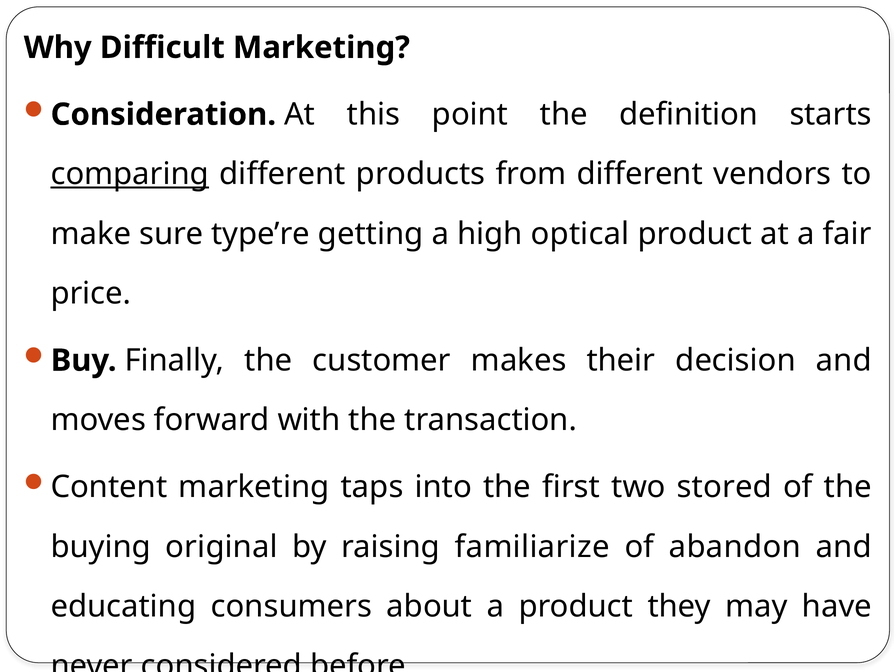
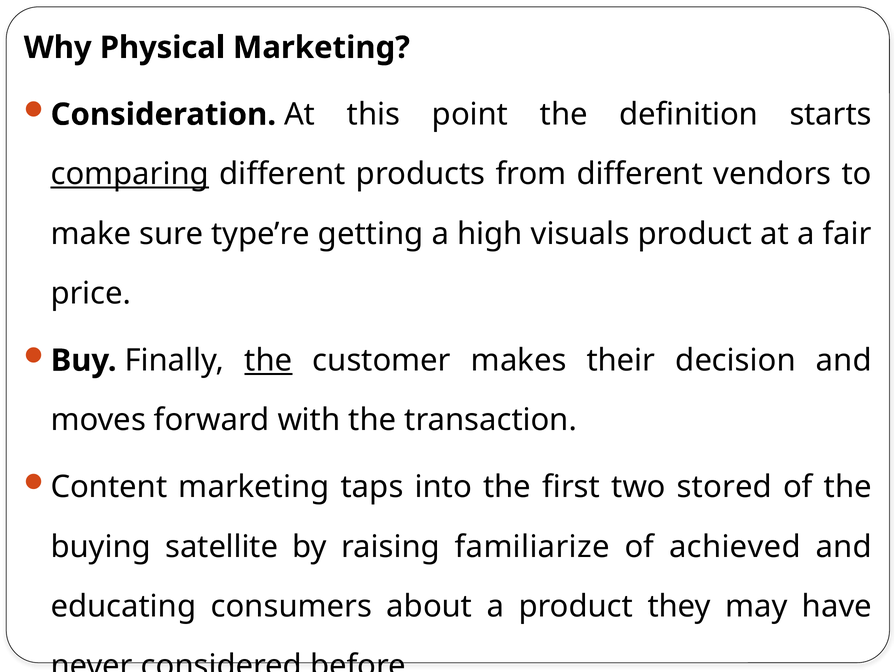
Difficult: Difficult -> Physical (162, 48)
optical: optical -> visuals (580, 234)
the underline: none -> present (268, 361)
original: original -> satellite (222, 547)
abandon: abandon -> achieved (735, 547)
